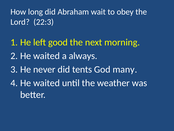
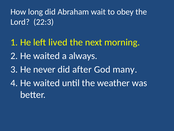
good: good -> lived (58, 42)
tents: tents -> after (82, 69)
